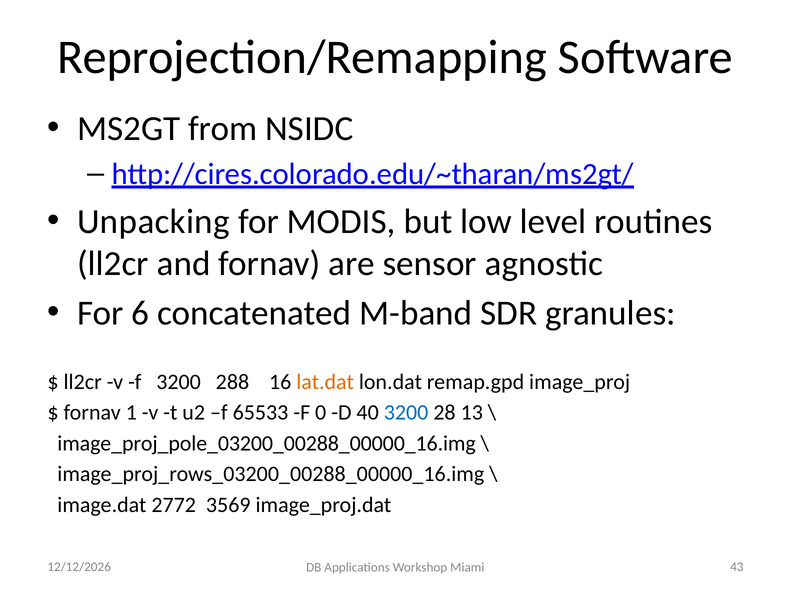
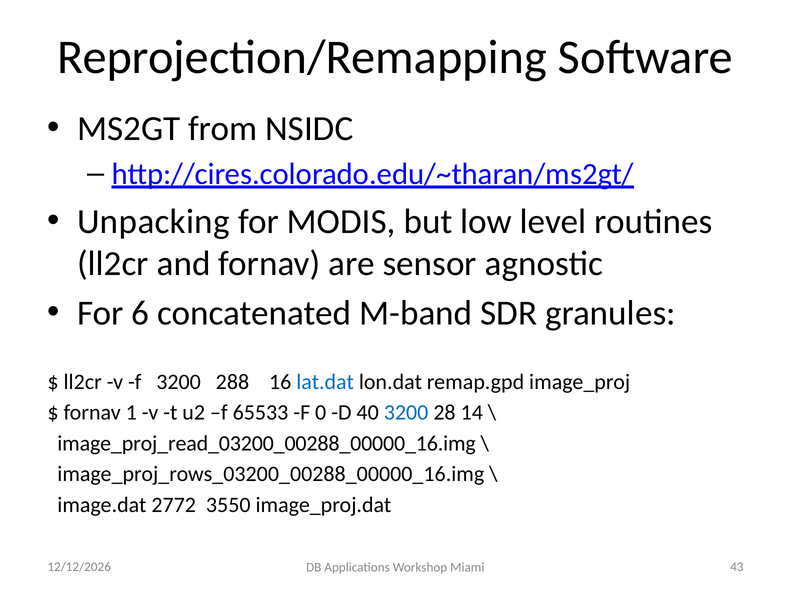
lat.dat colour: orange -> blue (325, 381)
13: 13 -> 14 (472, 412)
image_proj_pole_03200_00288_00000_16.img: image_proj_pole_03200_00288_00000_16.img -> image_proj_read_03200_00288_00000_16.img (267, 443)
3569: 3569 -> 3550 (228, 504)
